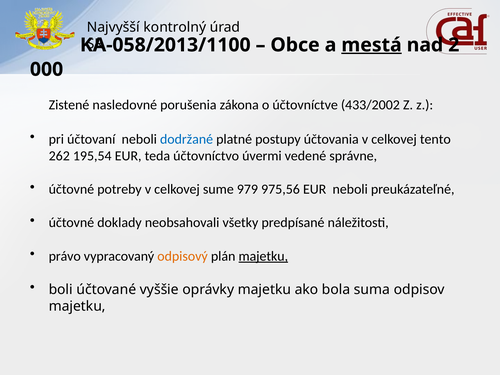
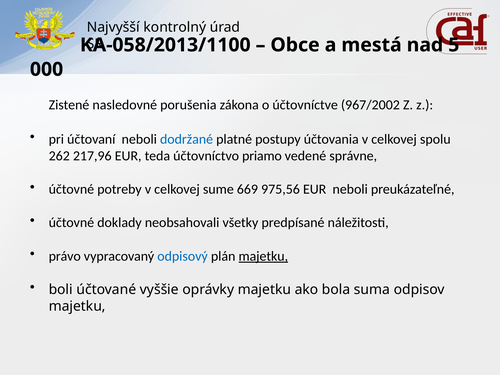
mestá underline: present -> none (372, 45)
2: 2 -> 5 (454, 45)
433/2002: 433/2002 -> 967/2002 (370, 105)
tento: tento -> spolu (435, 139)
195,54: 195,54 -> 217,96 (92, 156)
úvermi: úvermi -> priamo (262, 156)
979: 979 -> 669 (247, 189)
odpisový colour: orange -> blue (183, 256)
